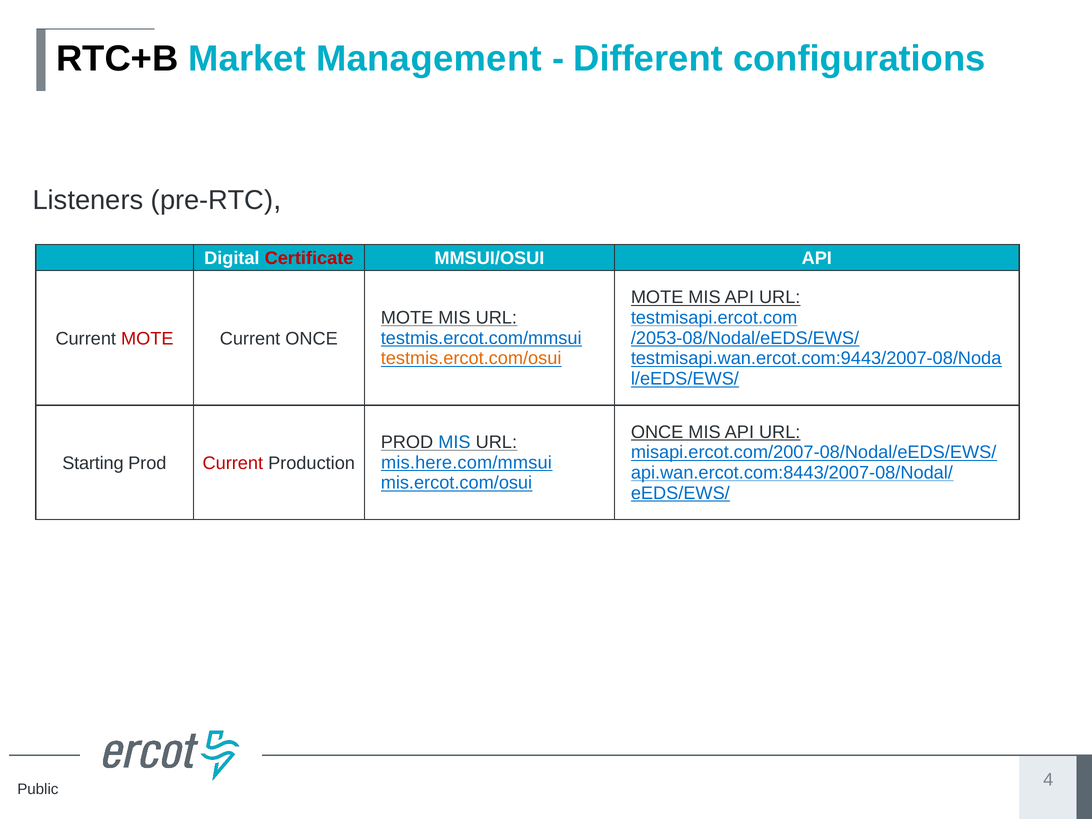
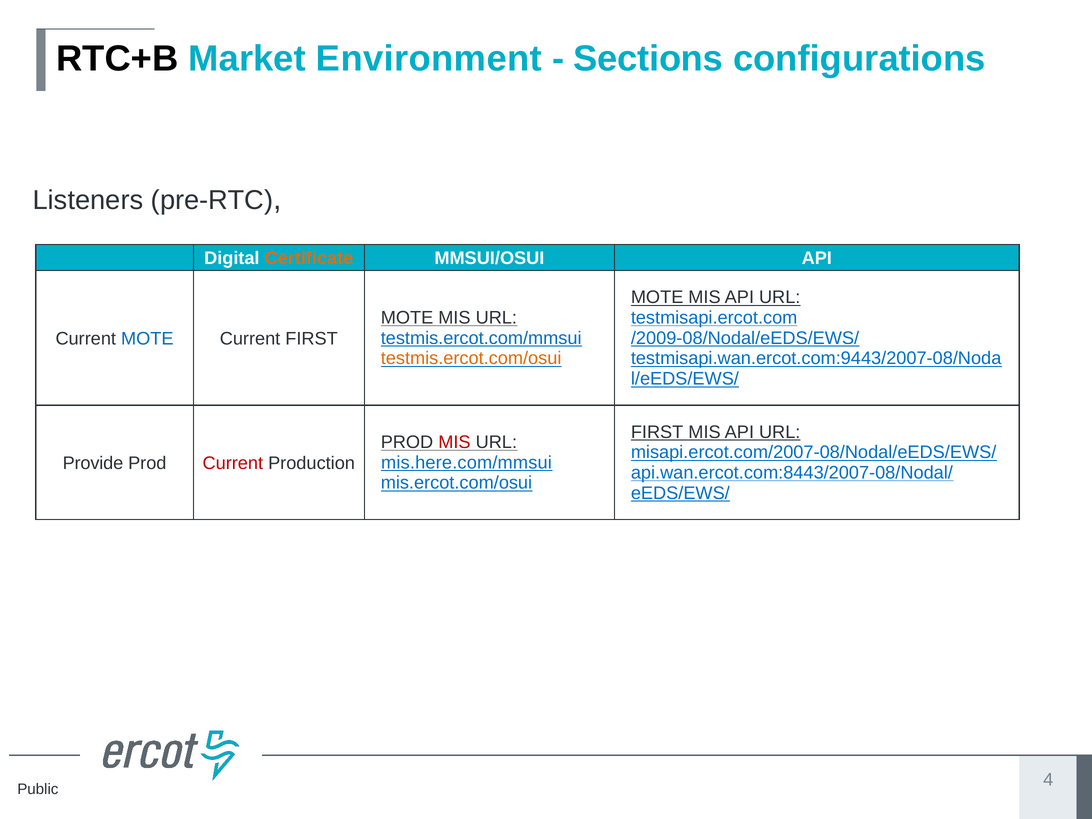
Management: Management -> Environment (429, 59)
Different: Different -> Sections (648, 59)
Certificate colour: red -> orange (309, 258)
/2053-08/Nodal/eEDS/EWS/: /2053-08/Nodal/eEDS/EWS/ -> /2009-08/Nodal/eEDS/EWS/ (745, 338)
MOTE colour: red -> blue (147, 339)
Current ONCE: ONCE -> FIRST (312, 339)
ONCE: ONCE -> FIRST (657, 432)
MIS colour: blue -> red (454, 442)
Starting: Starting -> Provide (93, 463)
